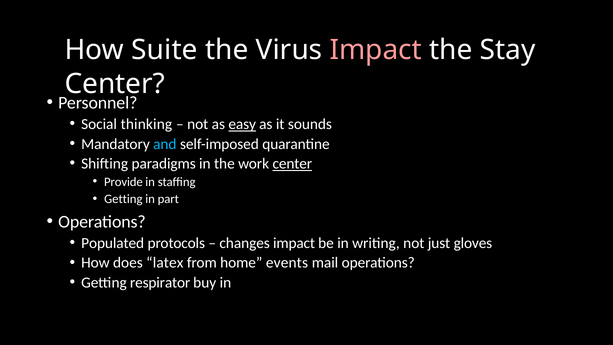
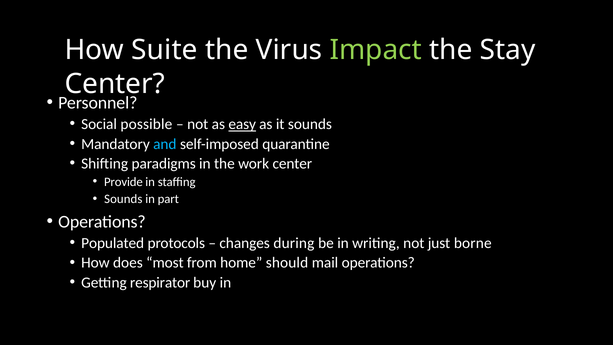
Impact colour: pink -> light green (376, 50)
thinking: thinking -> possible (146, 124)
center underline: present -> none (292, 164)
Getting: Getting -> Sounds (123, 199)
changes impact: impact -> during (294, 243)
gloves: gloves -> borne (473, 243)
latex: latex -> most (165, 263)
events: events -> should (287, 263)
